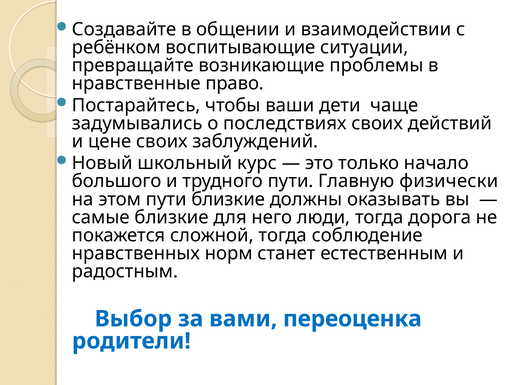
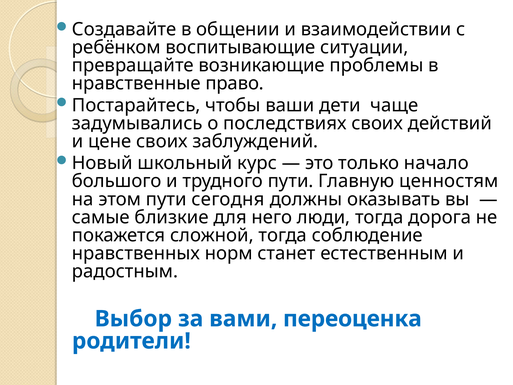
физически: физически -> ценностям (449, 181)
пути близкие: близкие -> сегодня (228, 199)
